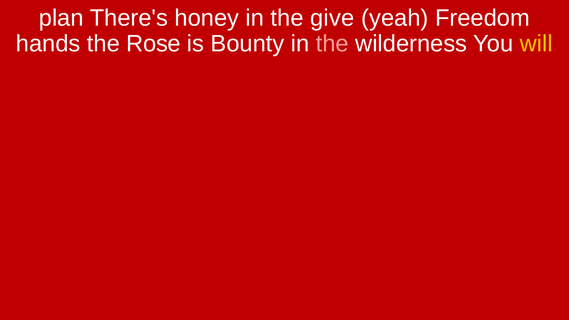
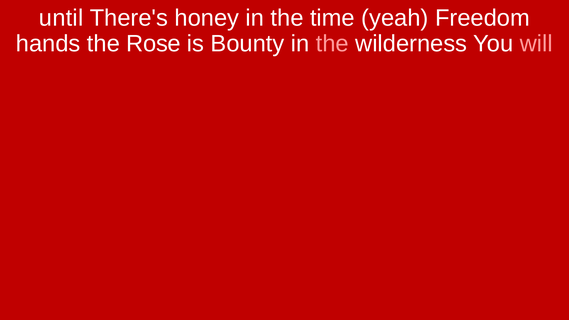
plan: plan -> until (61, 18)
give: give -> time (332, 18)
will colour: yellow -> pink (536, 44)
